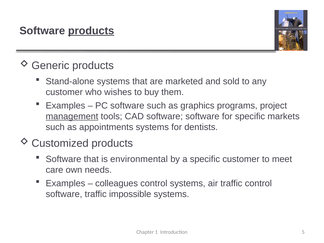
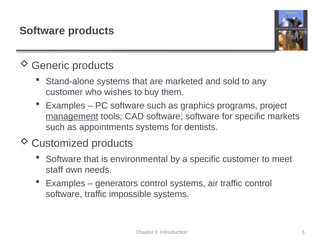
products underline: present -> none (91, 31)
care: care -> staff (54, 170)
colleagues: colleagues -> generators (117, 183)
